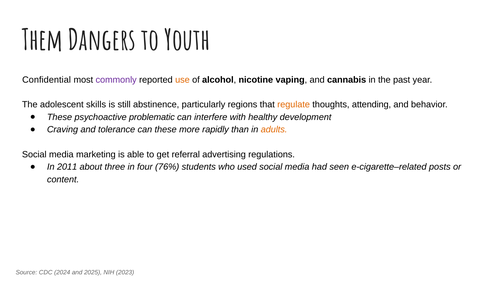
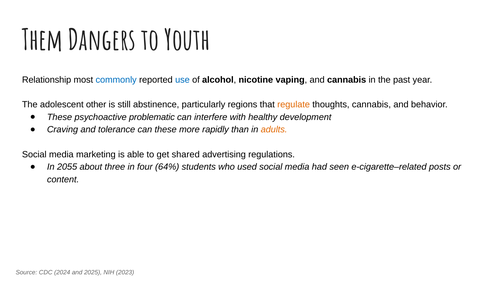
Confidential: Confidential -> Relationship (47, 80)
commonly colour: purple -> blue (116, 80)
use colour: orange -> blue (182, 80)
skills: skills -> other (96, 105)
thoughts attending: attending -> cannabis (371, 105)
referral: referral -> shared (186, 155)
2011: 2011 -> 2055 (67, 167)
76%: 76% -> 64% (167, 167)
